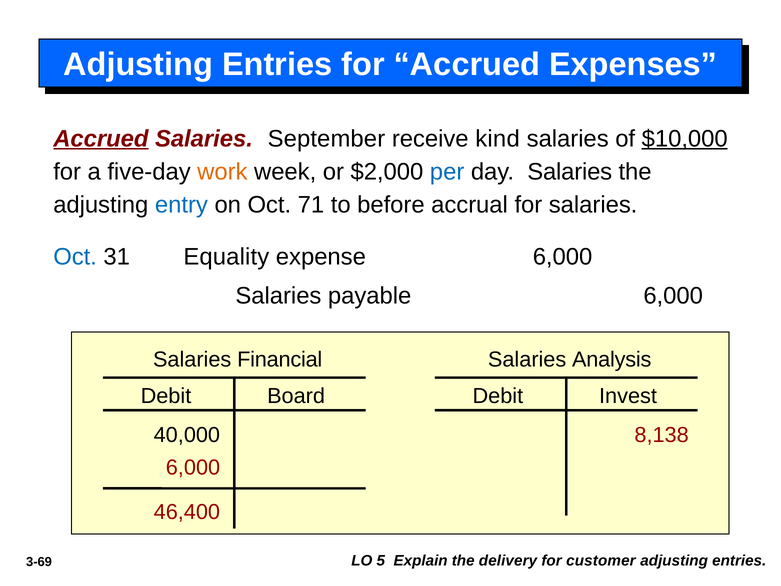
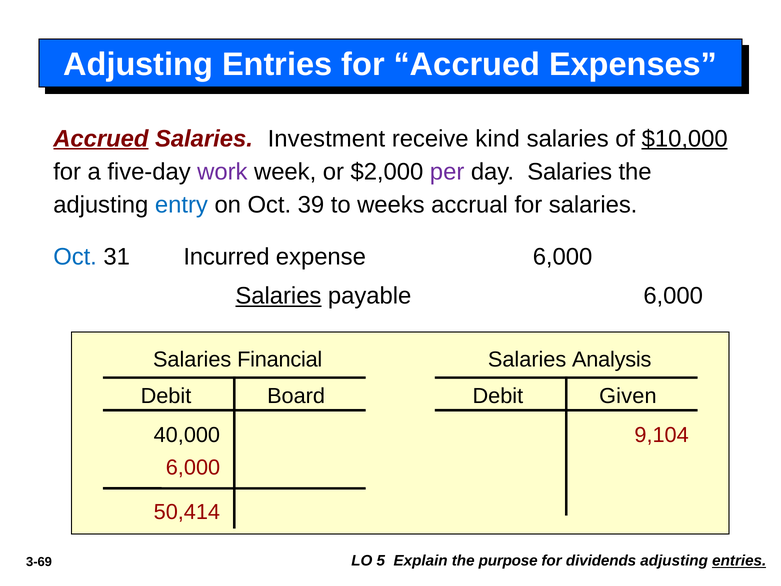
September: September -> Investment (326, 139)
work colour: orange -> purple (222, 172)
per colour: blue -> purple (447, 172)
71: 71 -> 39 (311, 205)
before: before -> weeks (391, 205)
Equality: Equality -> Incurred (226, 257)
Salaries underline: none -> present (278, 296)
Invest: Invest -> Given (628, 396)
8,138: 8,138 -> 9,104 (662, 435)
46,400: 46,400 -> 50,414 (187, 512)
delivery: delivery -> purpose (508, 561)
customer: customer -> dividends (601, 561)
entries underline: none -> present (739, 561)
